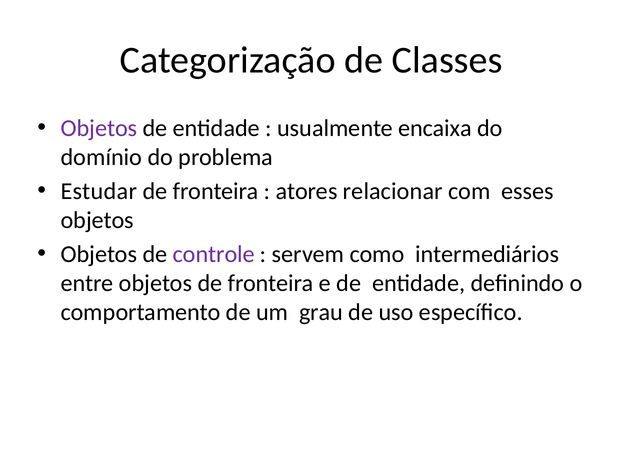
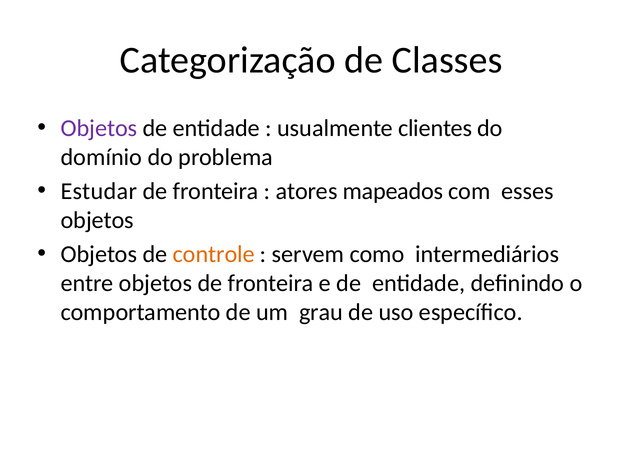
encaixa: encaixa -> clientes (435, 128)
relacionar: relacionar -> mapeados (393, 191)
controle colour: purple -> orange (214, 254)
